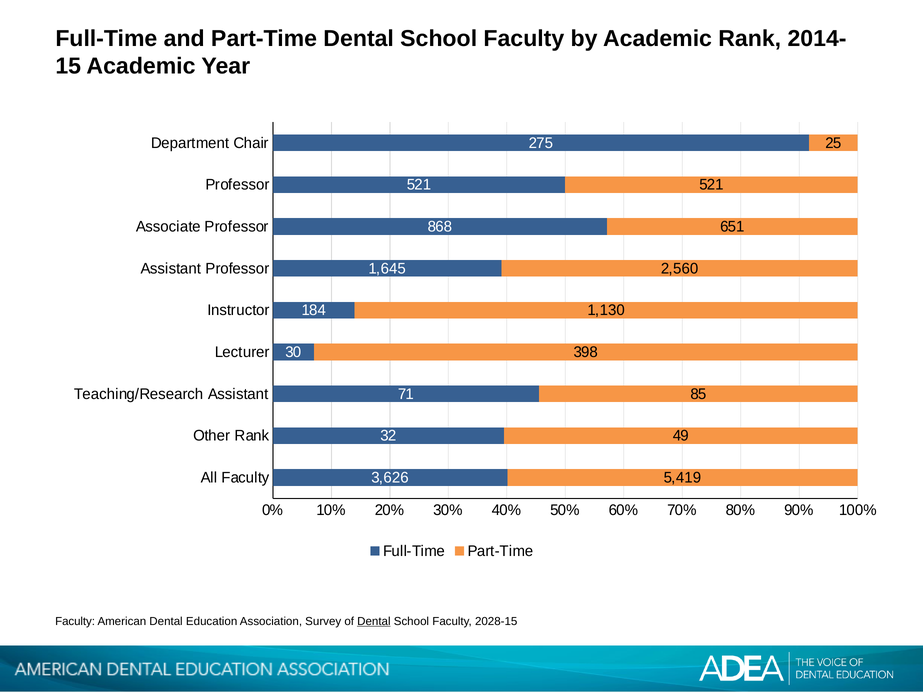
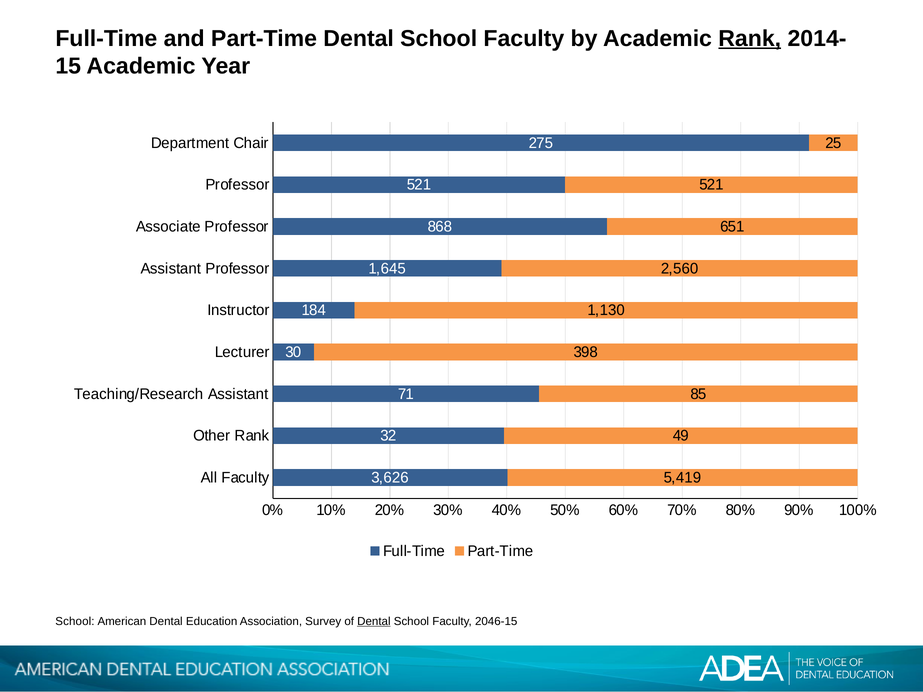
Rank underline: none -> present (750, 38)
Faculty: Faculty -> School (75, 621)
2028-15: 2028-15 -> 2046-15 (496, 621)
